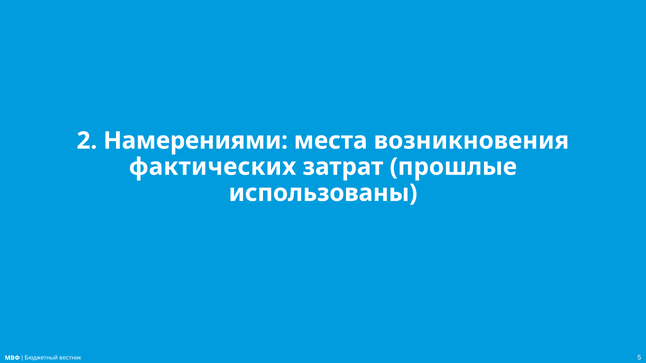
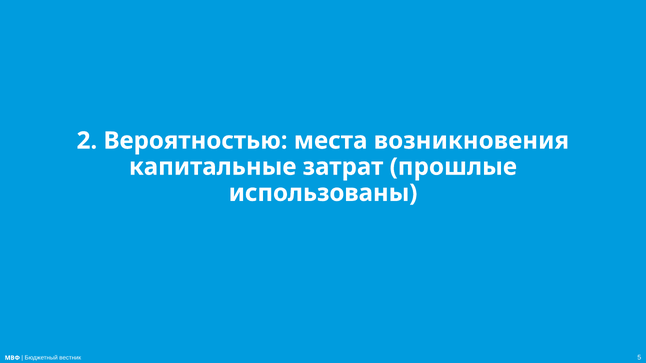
Намерениями: Намерениями -> Вероятностью (196, 141)
фактических: фактических -> капитальные (213, 167)
